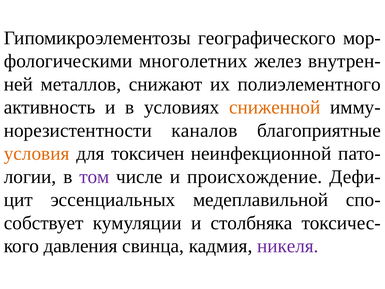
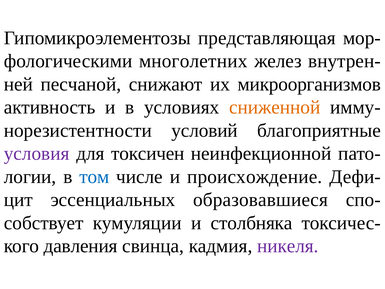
географического: географического -> представляющая (267, 38)
металлов: металлов -> песчаной (81, 84)
полиэлементного: полиэлементного -> микроорганизмов (309, 84)
каналов: каналов -> условий (205, 130)
условия colour: orange -> purple (37, 153)
том colour: purple -> blue (94, 177)
медеплавильной: медеплавильной -> образовавшиеся (261, 200)
